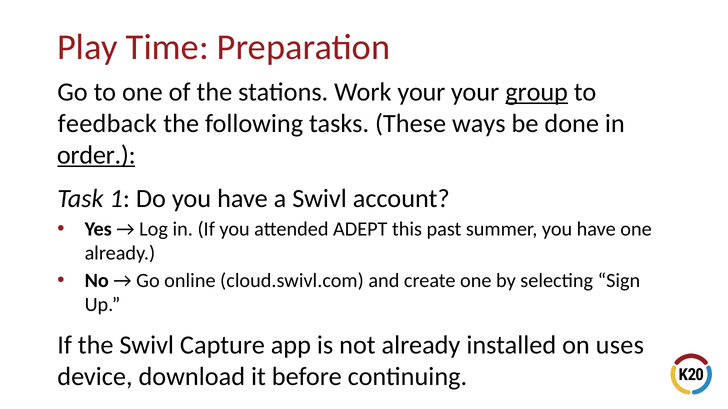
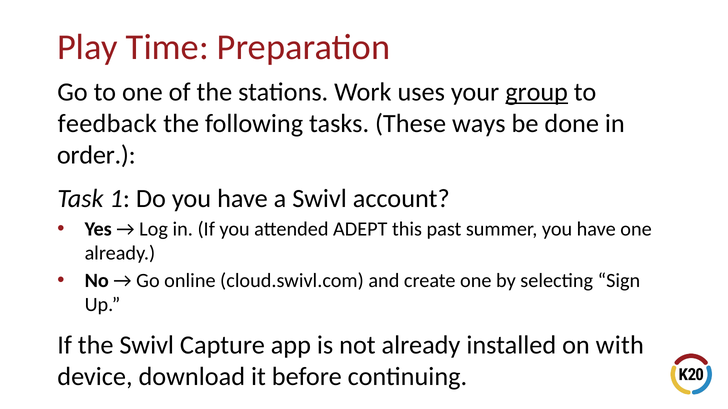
Work your: your -> uses (421, 92)
order underline: present -> none (96, 155)
uses: uses -> with (620, 346)
